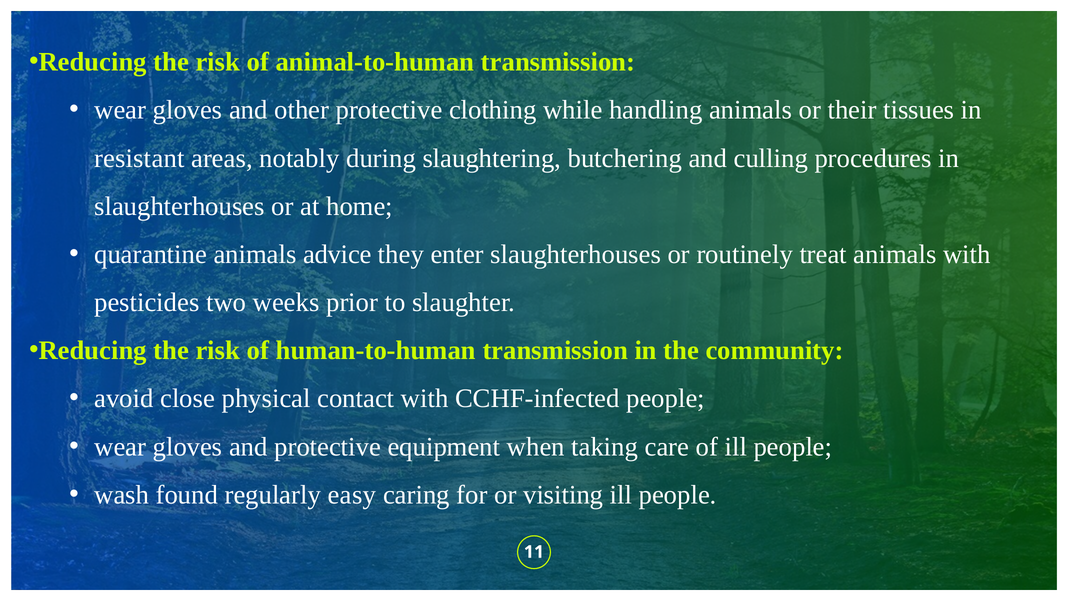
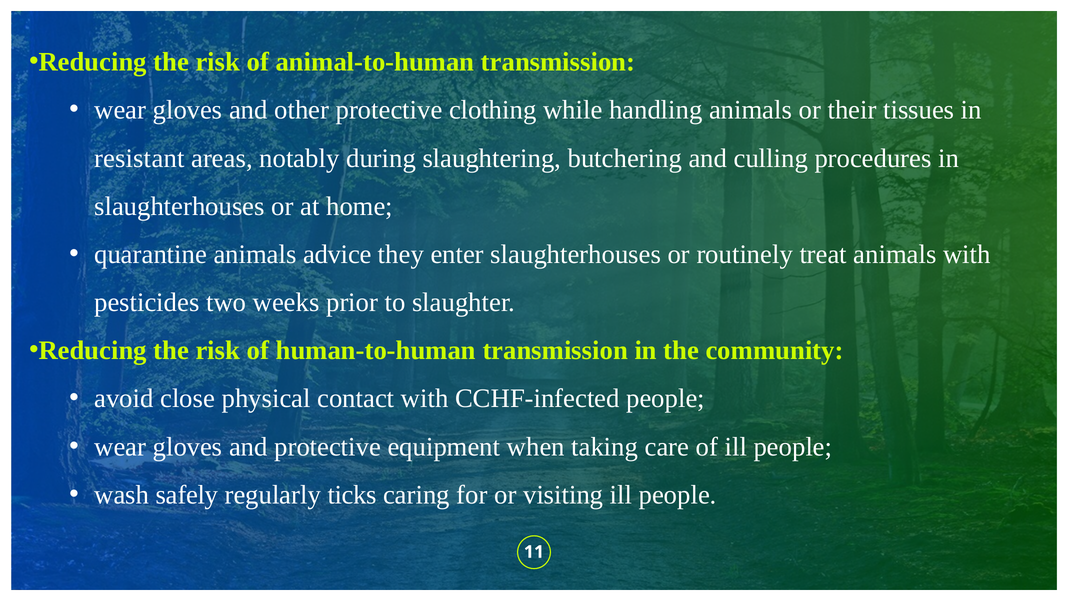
found: found -> safely (187, 495)
easy: easy -> ticks (352, 495)
